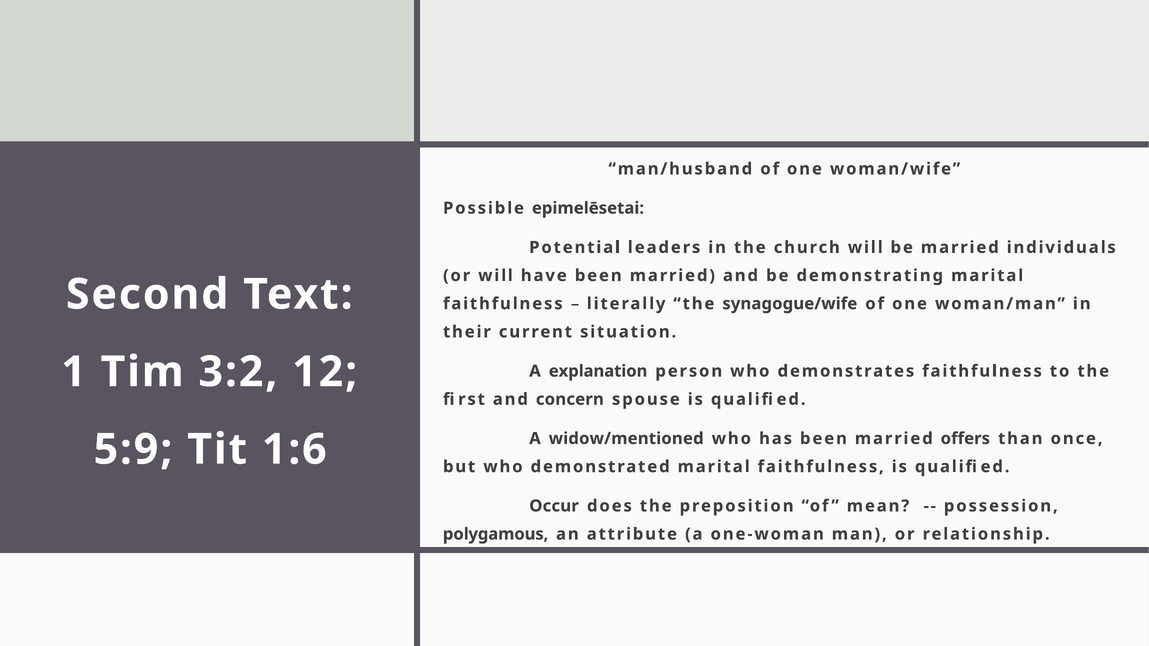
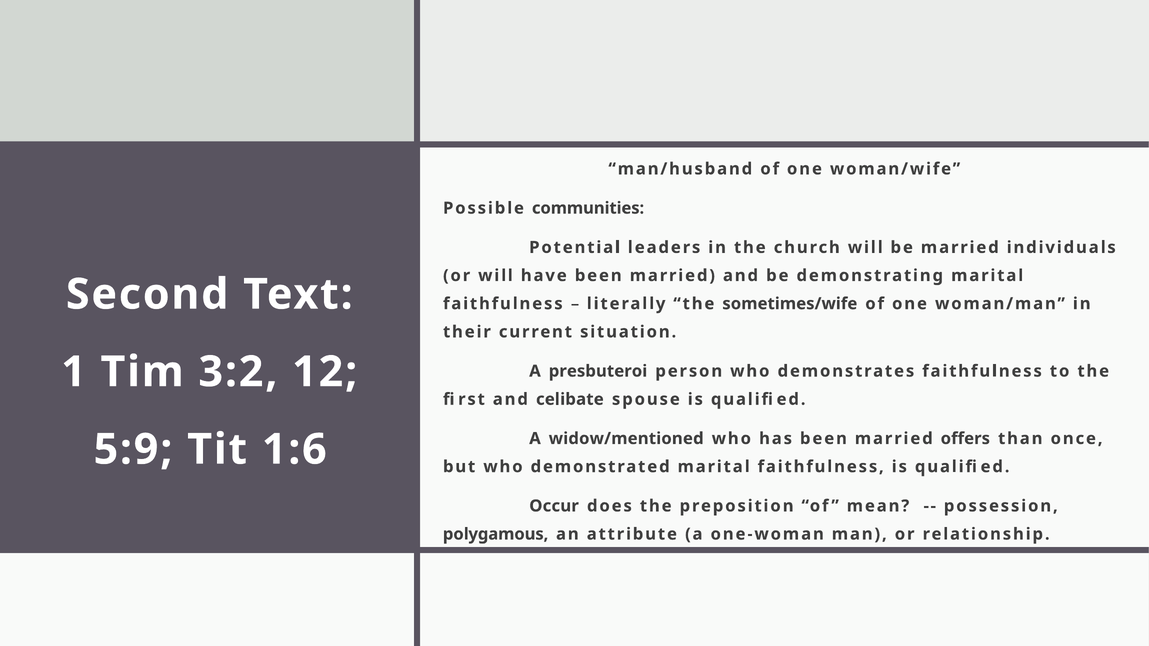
epimelēsetai: epimelēsetai -> communities (588, 208)
synagogue/wife: synagogue/wife -> sometimes/wife (790, 304)
explanation: explanation -> presbuteroi (598, 371)
concern: concern -> celibate (570, 399)
